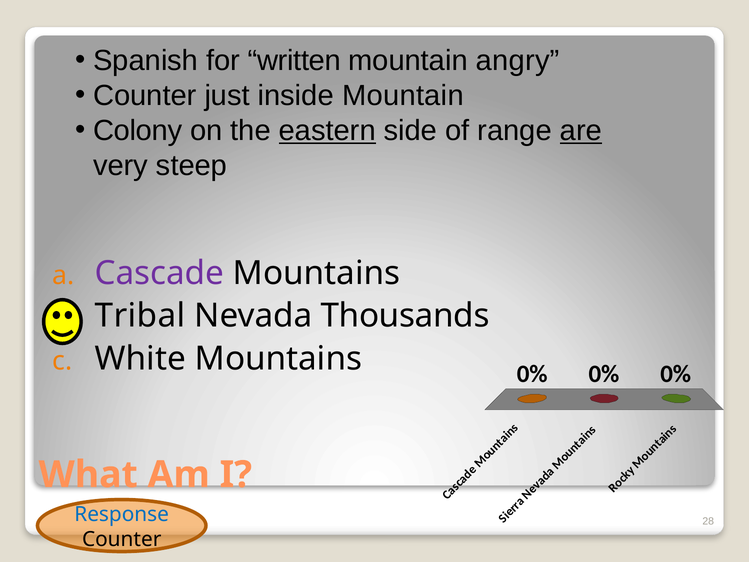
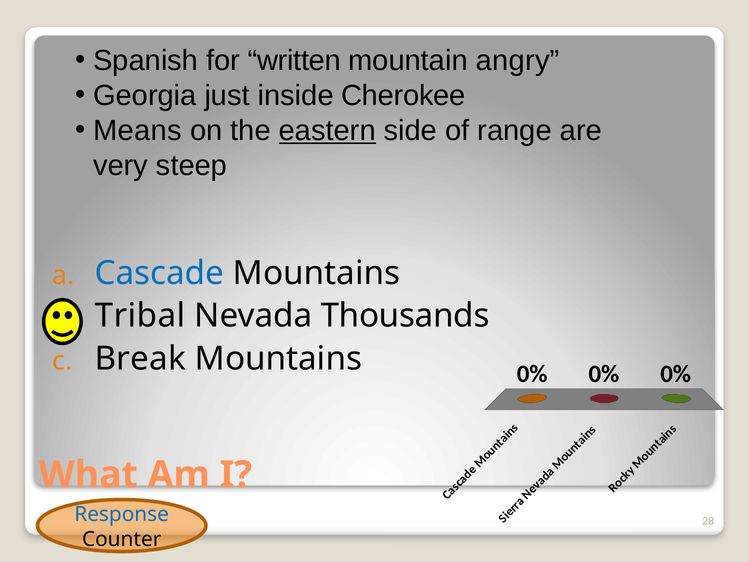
Counter: Counter -> Georgia (145, 96)
inside Mountain: Mountain -> Cherokee (403, 96)
Colony: Colony -> Means (137, 131)
are underline: present -> none (581, 131)
Cascade colour: purple -> blue (159, 273)
White: White -> Break (140, 358)
